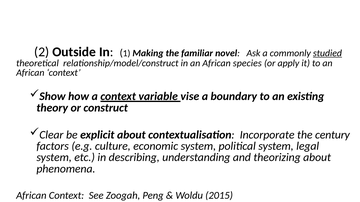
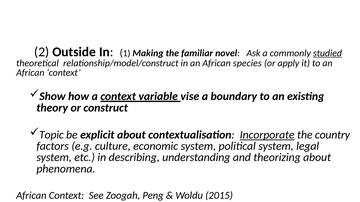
Clear: Clear -> Topic (51, 135)
Incorporate underline: none -> present (267, 135)
century: century -> country (332, 135)
